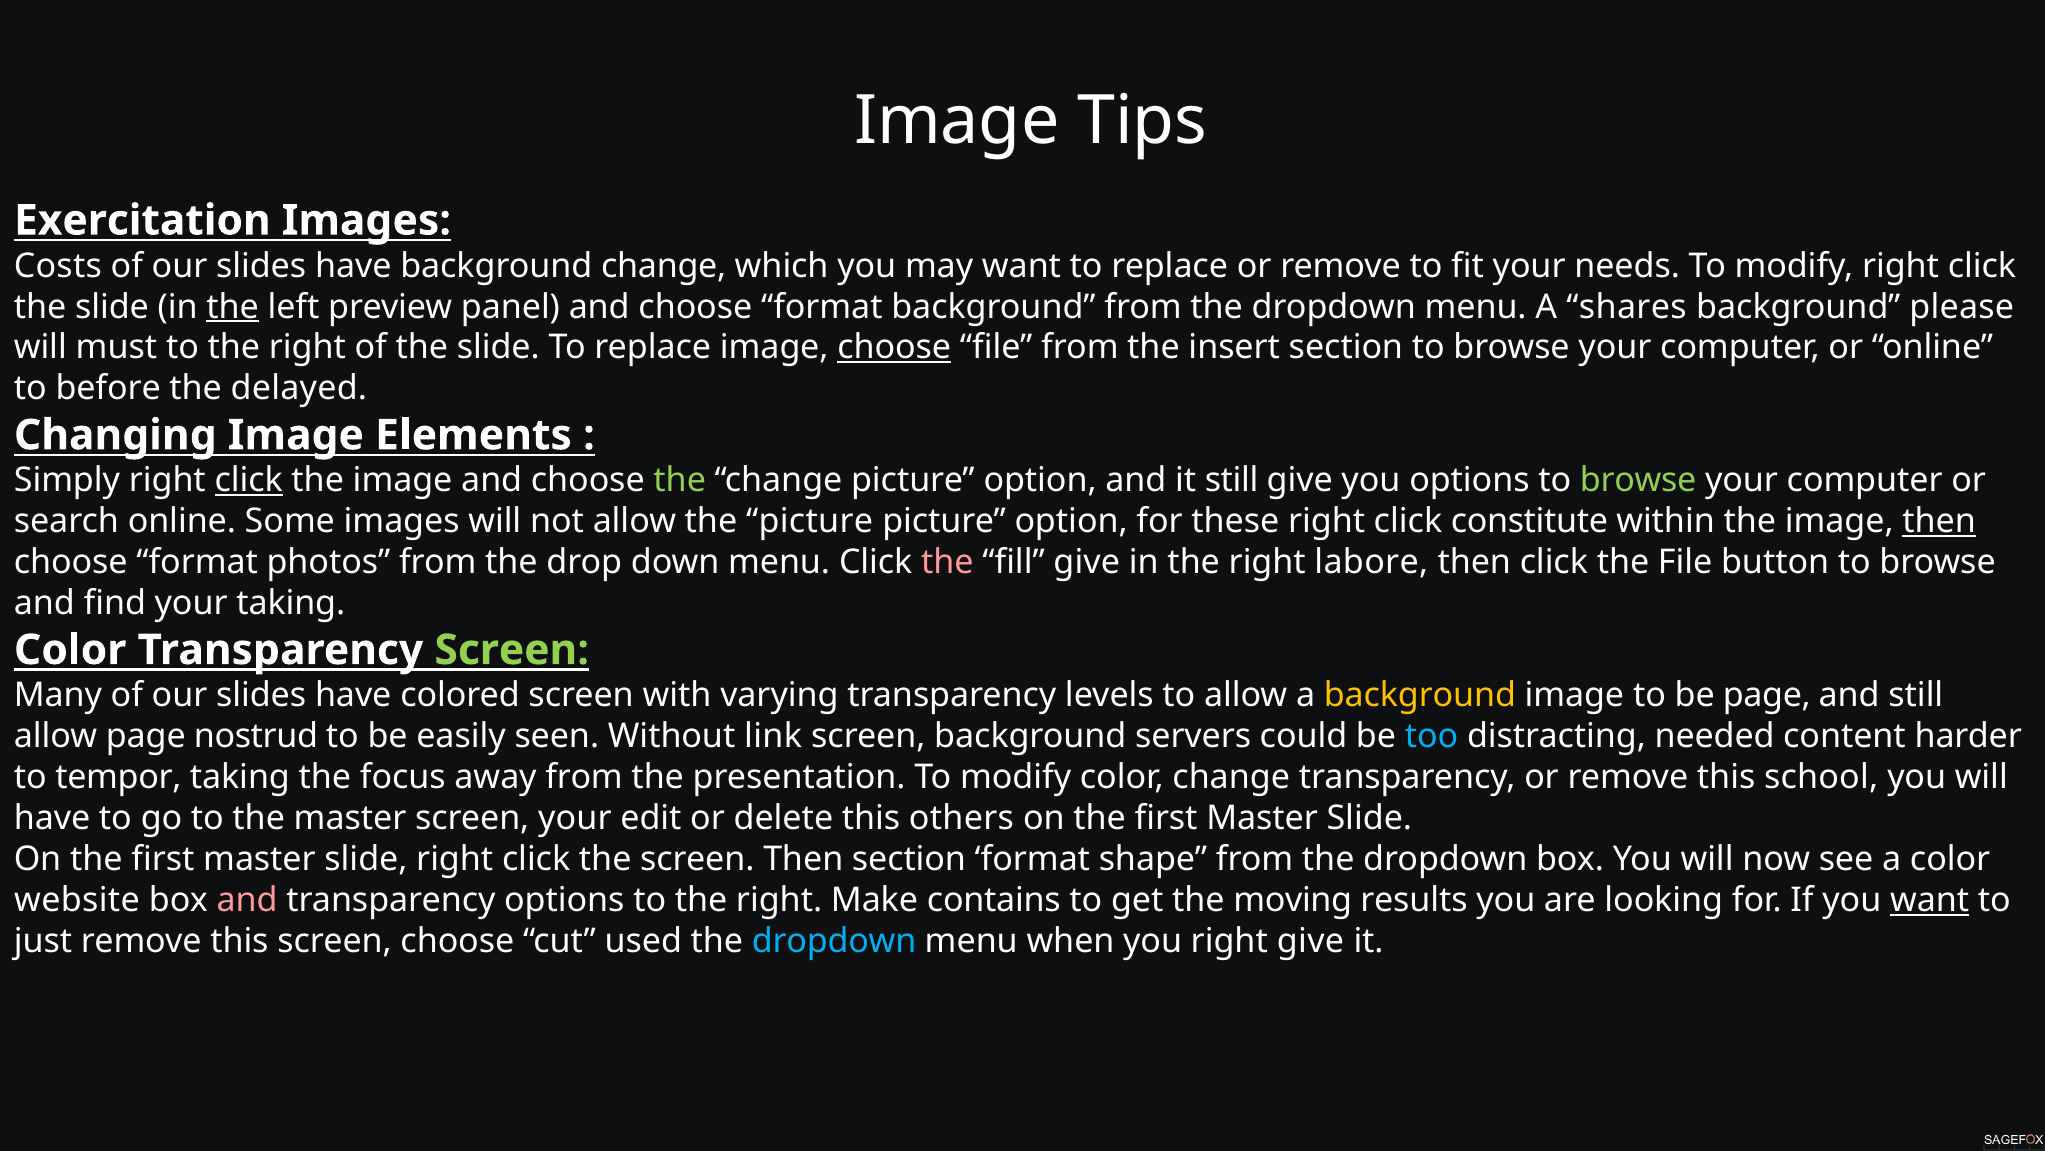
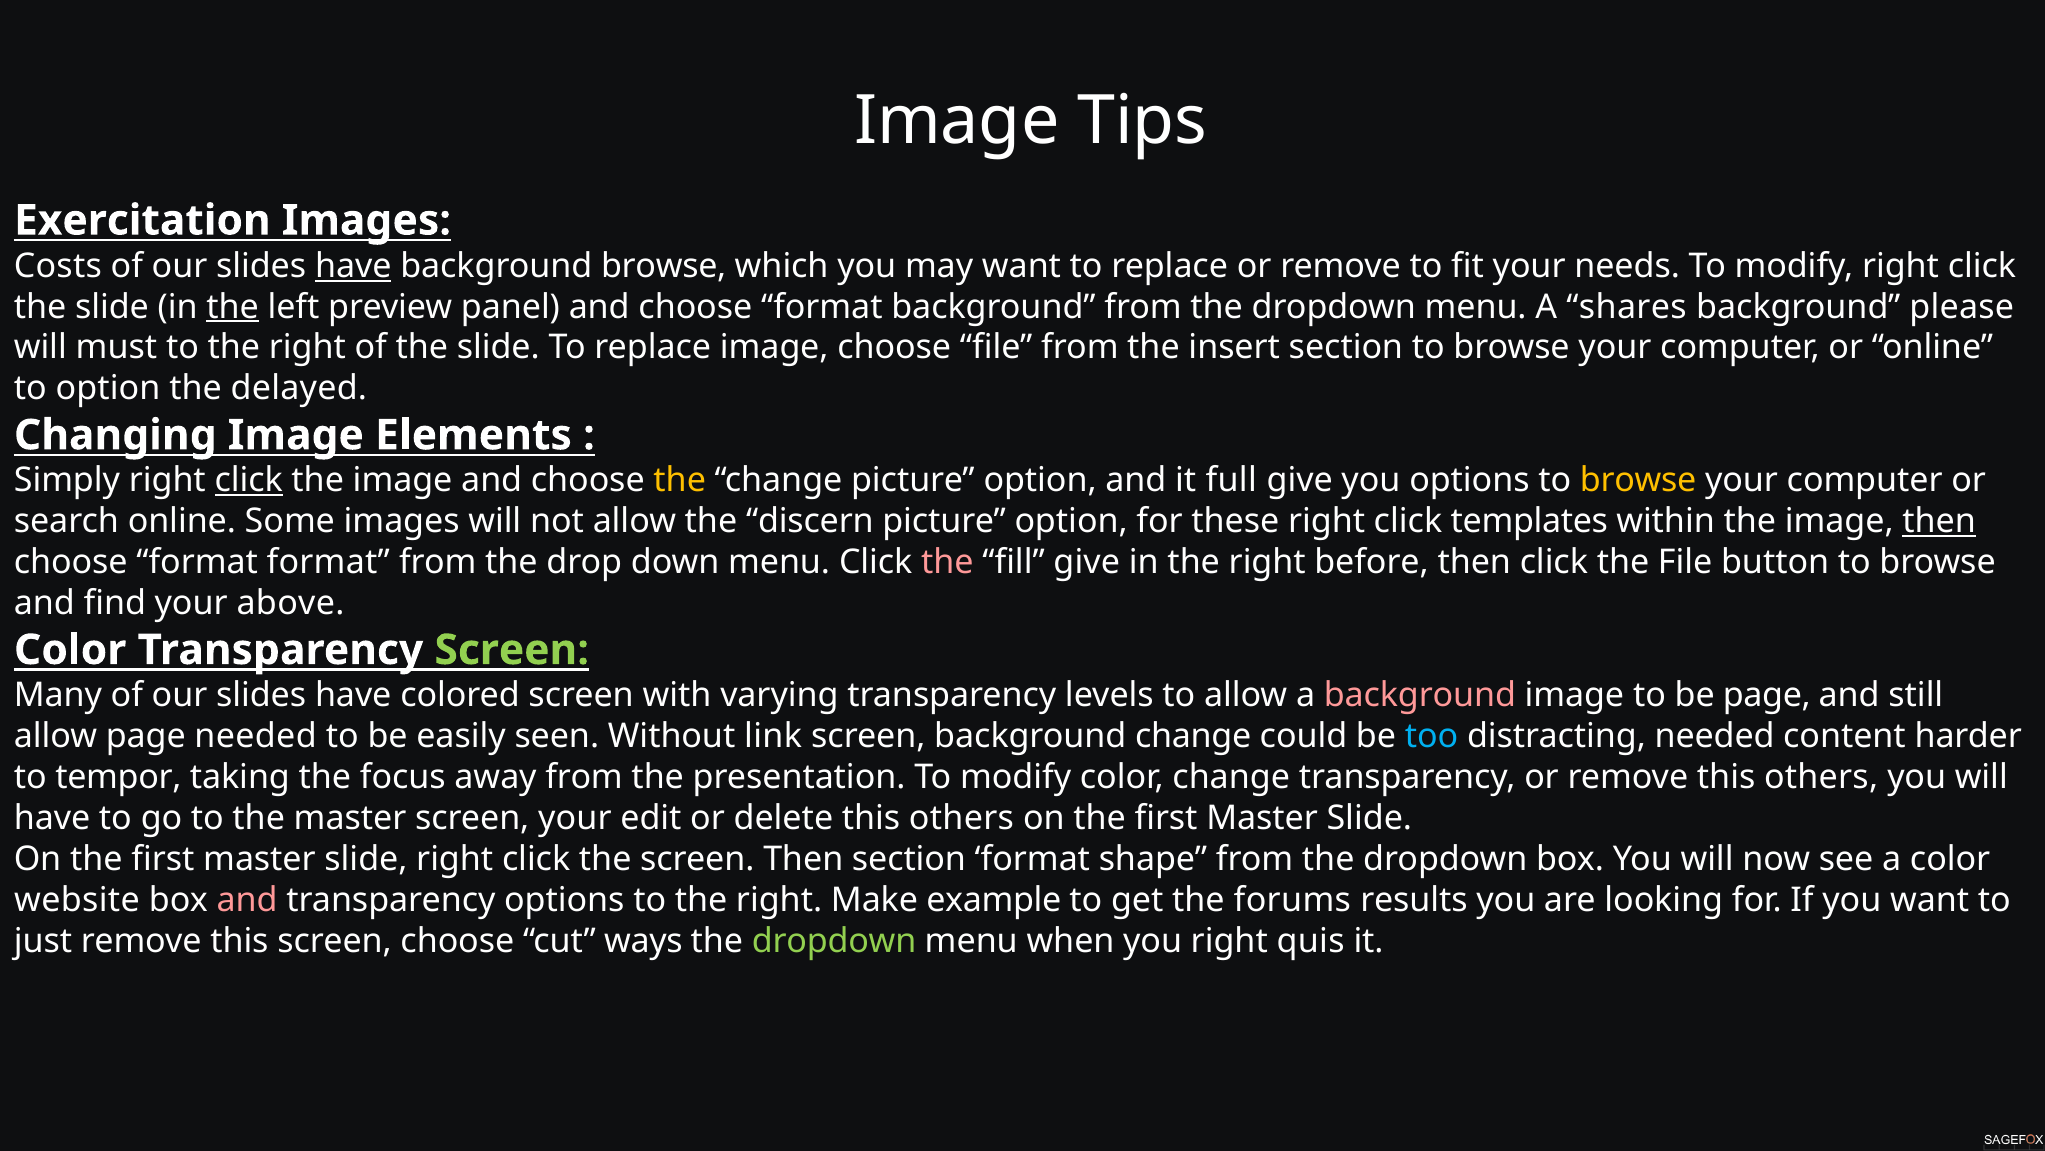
have underline: none -> present (353, 266)
background change: change -> browse (664, 266)
choose underline: present -> none (894, 347)
to before: before -> option (108, 388)
the colour: light green -> yellow (680, 480)
it still: still -> full (1231, 480)
browse colour: light green -> yellow (1638, 480)
the picture: picture -> discern (810, 521)
constitute: constitute -> templates (1529, 521)
format photos: photos -> format (328, 562)
labore: labore -> before (1372, 562)
your taking: taking -> above (291, 603)
background colour: yellow -> pink (1420, 695)
page nostrud: nostrud -> needed (256, 736)
background servers: servers -> change (1193, 736)
remove this school: school -> others (1821, 777)
contains: contains -> example (994, 899)
moving: moving -> forums (1292, 899)
want underline: present -> none (1930, 899)
used: used -> ways (643, 940)
dropdown colour: light blue -> light green (834, 940)
right give: give -> quis (1311, 940)
